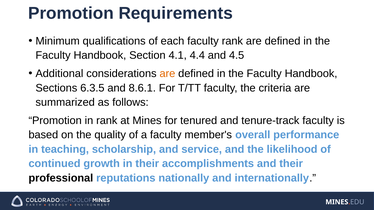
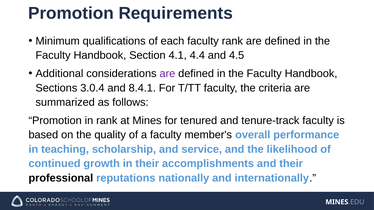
are colour: orange -> purple (167, 74)
6.3.5: 6.3.5 -> 3.0.4 (92, 88)
8.6.1: 8.6.1 -> 8.4.1 (142, 88)
